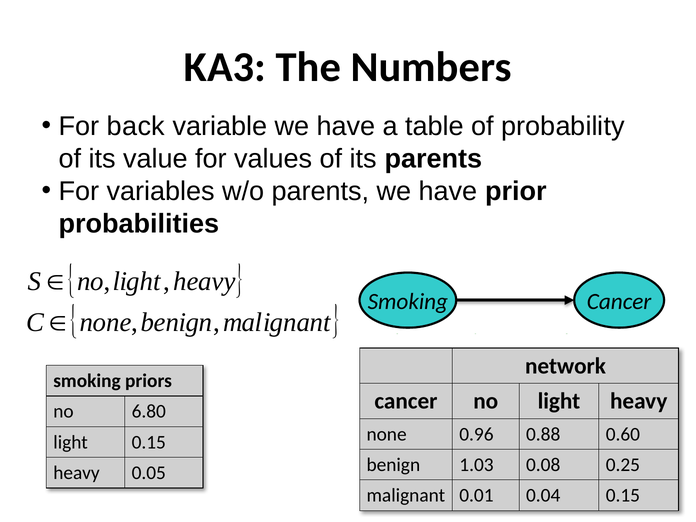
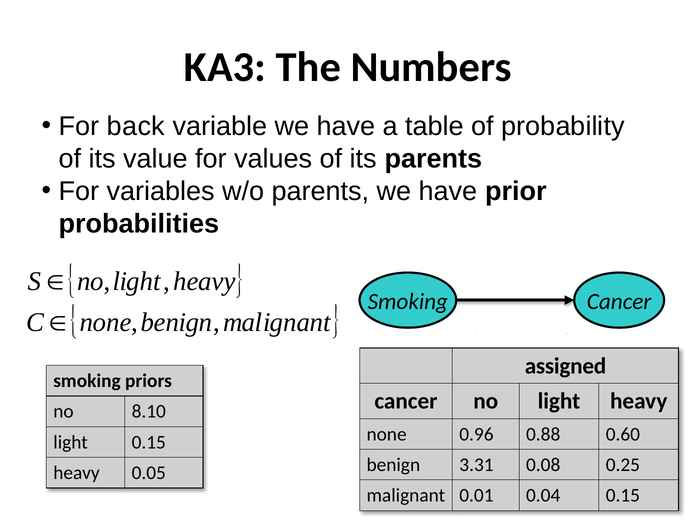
network: network -> assigned (566, 366)
6.80: 6.80 -> 8.10 (149, 412)
1.03: 1.03 -> 3.31 (476, 465)
